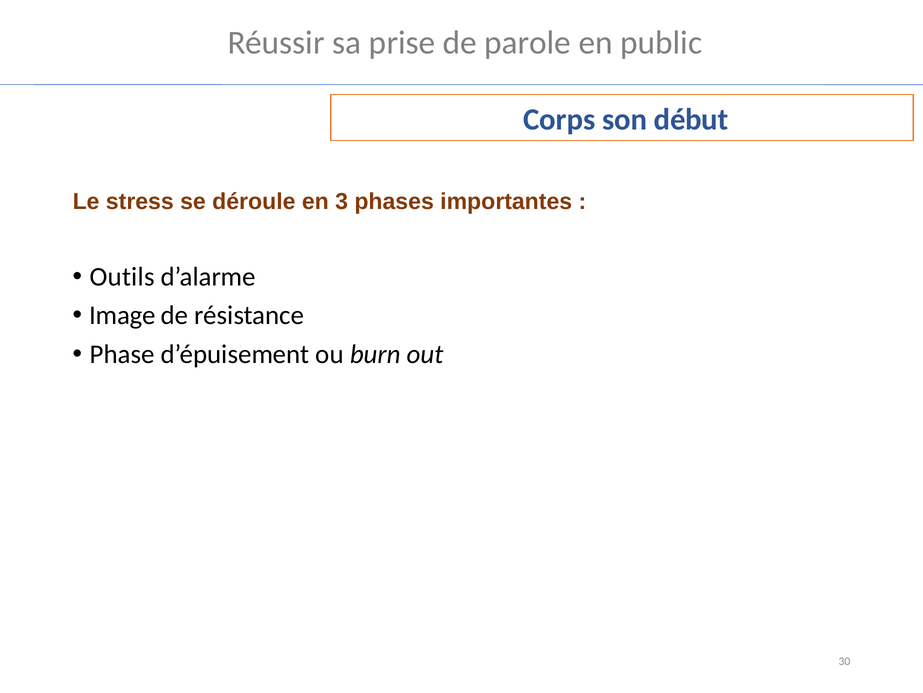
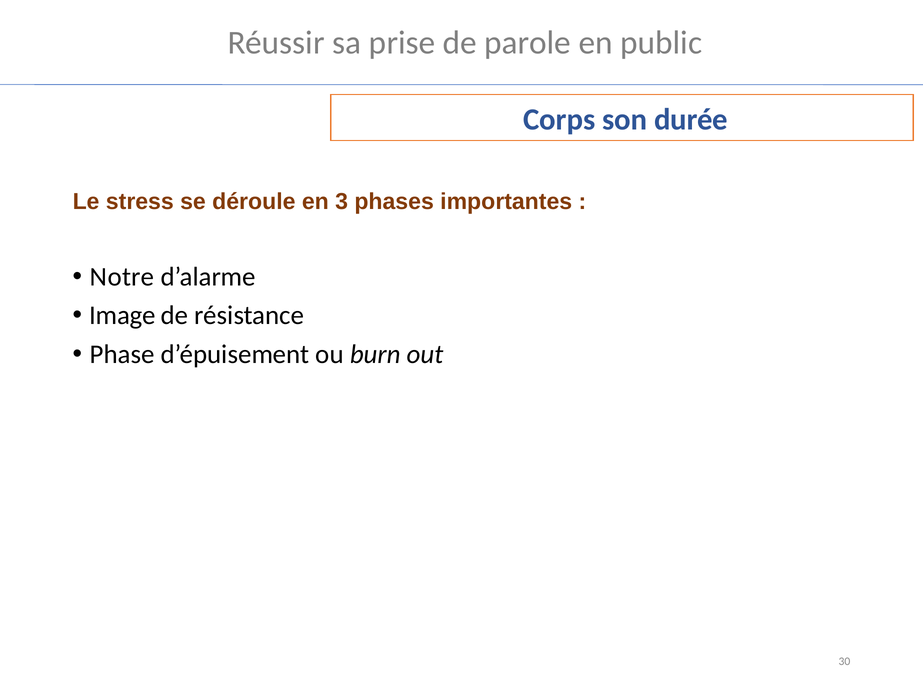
début: début -> durée (691, 120)
Outils: Outils -> Notre (122, 276)
